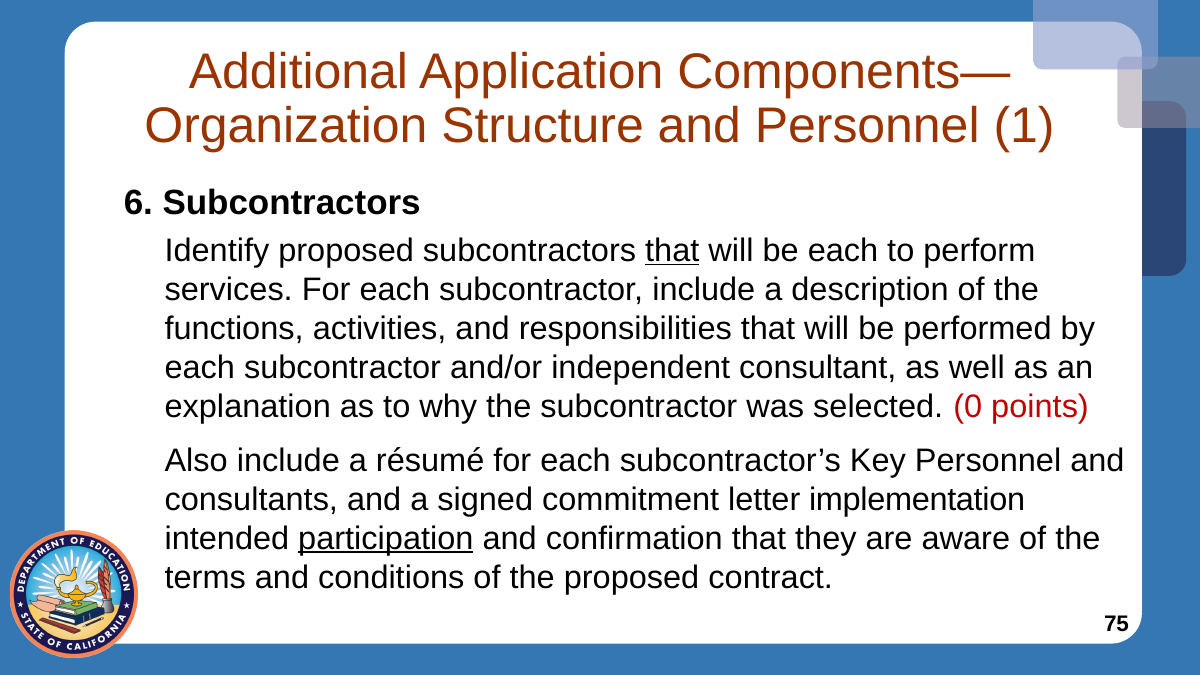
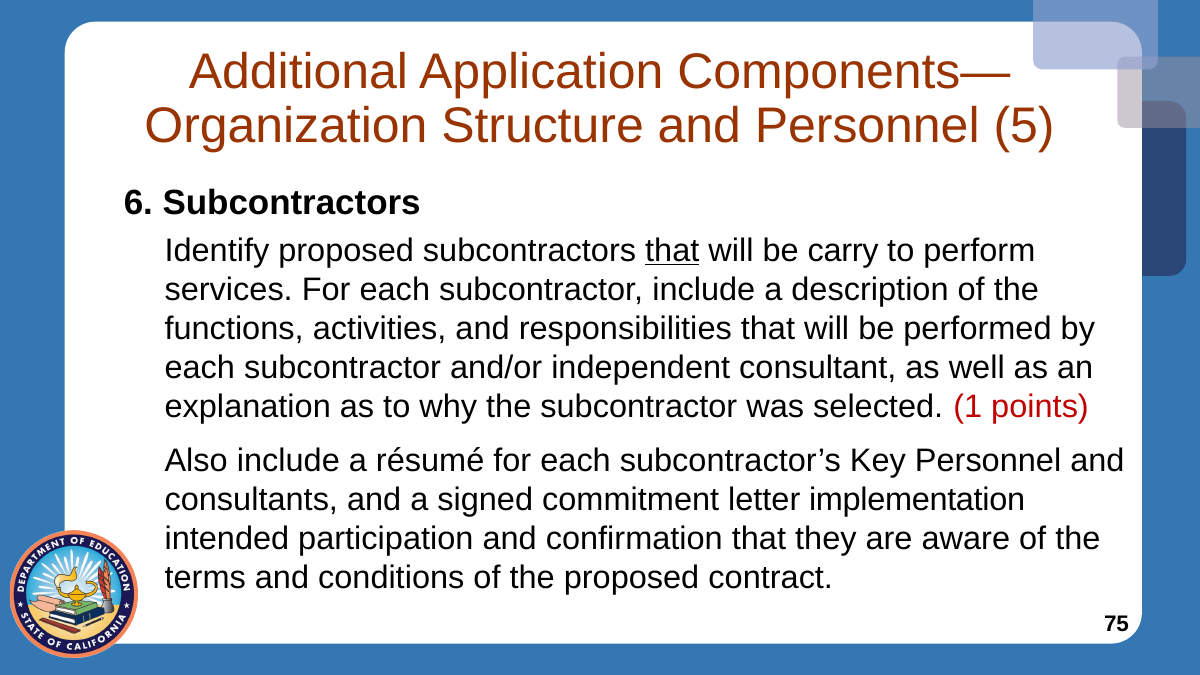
1: 1 -> 5 (1024, 126)
be each: each -> carry (843, 251)
0: 0 -> 1 (968, 406)
participation underline: present -> none (386, 538)
